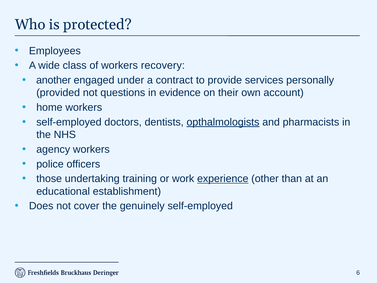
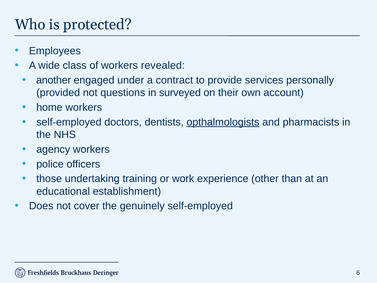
recovery: recovery -> revealed (163, 65)
evidence: evidence -> surveyed (180, 93)
experience underline: present -> none (223, 179)
